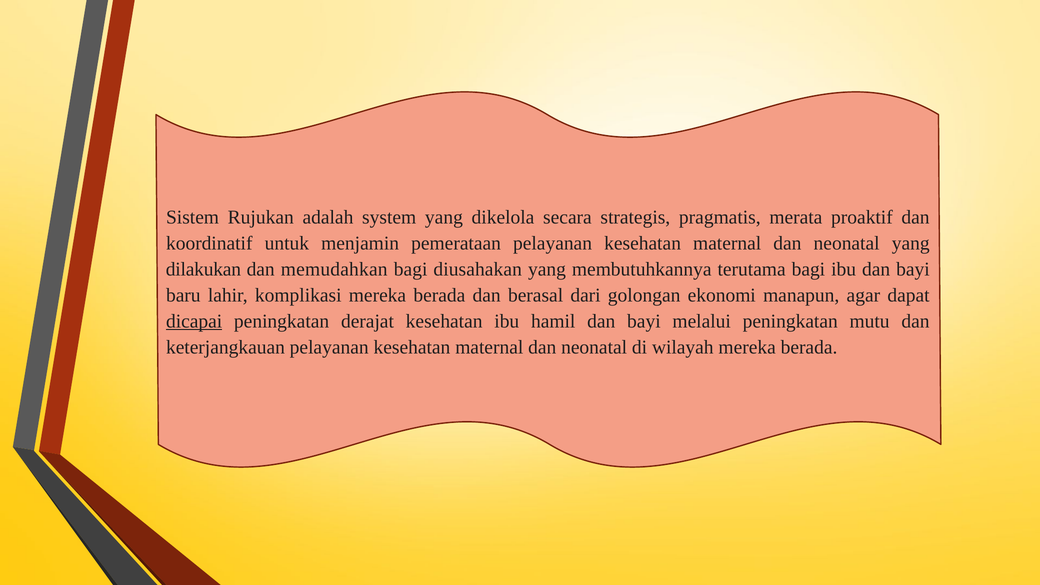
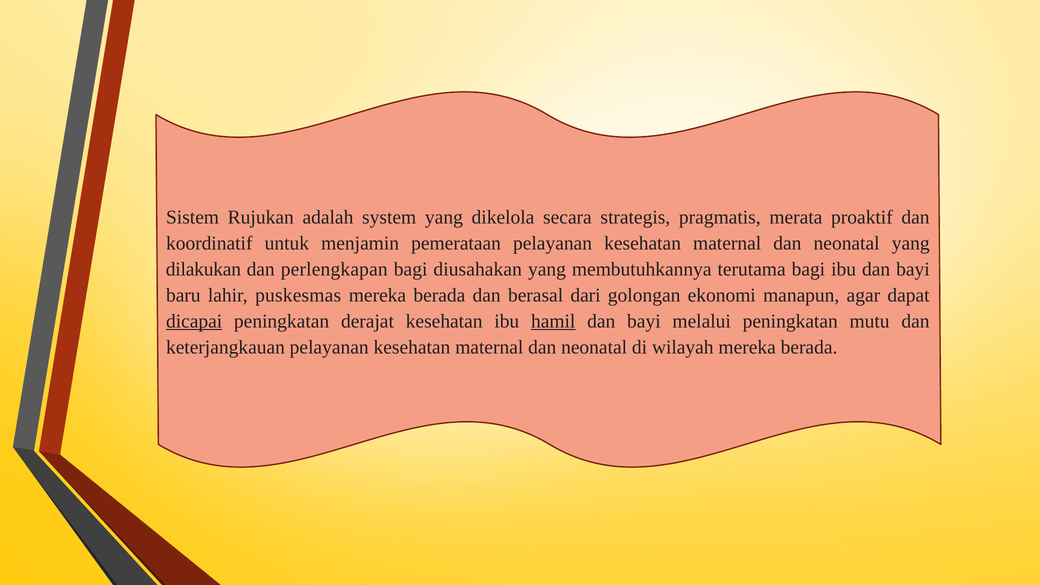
memudahkan: memudahkan -> perlengkapan (334, 269)
komplikasi: komplikasi -> puskesmas (298, 295)
hamil underline: none -> present (553, 321)
